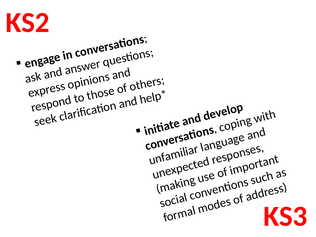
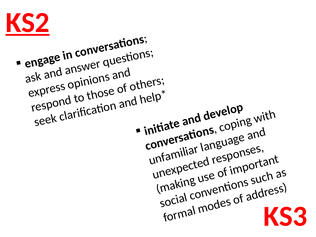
KS2 underline: none -> present (28, 23)
